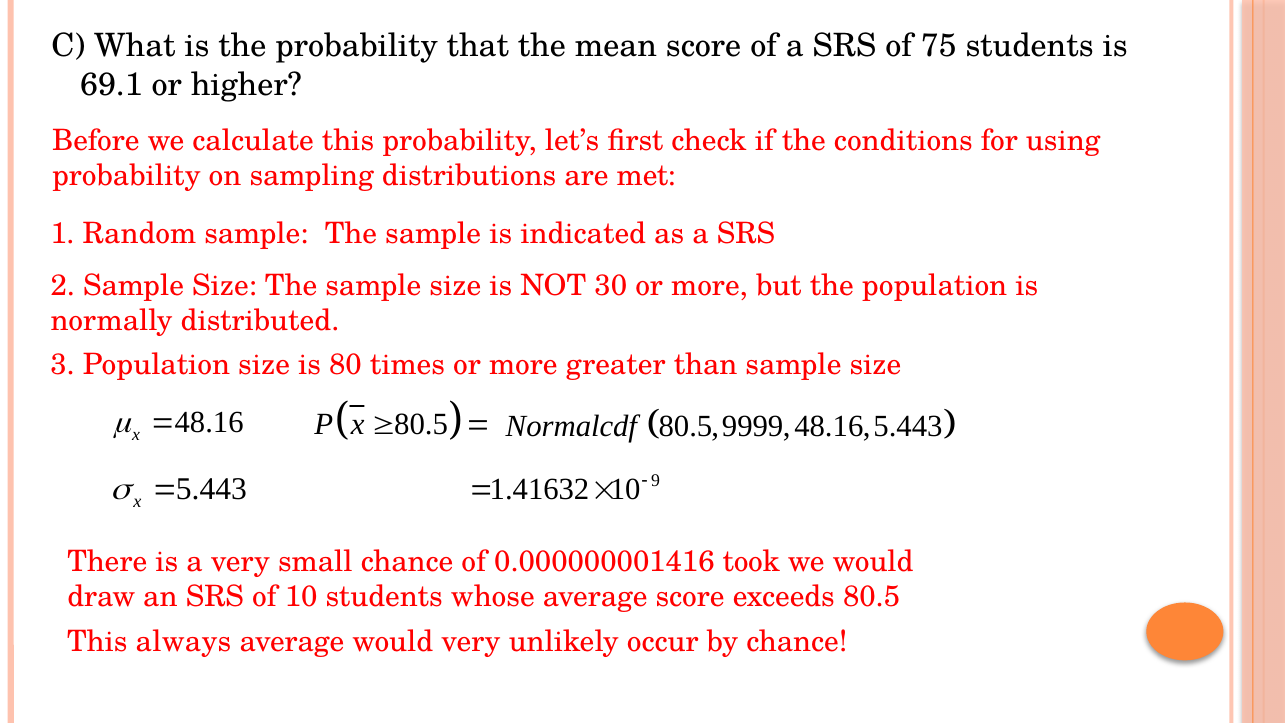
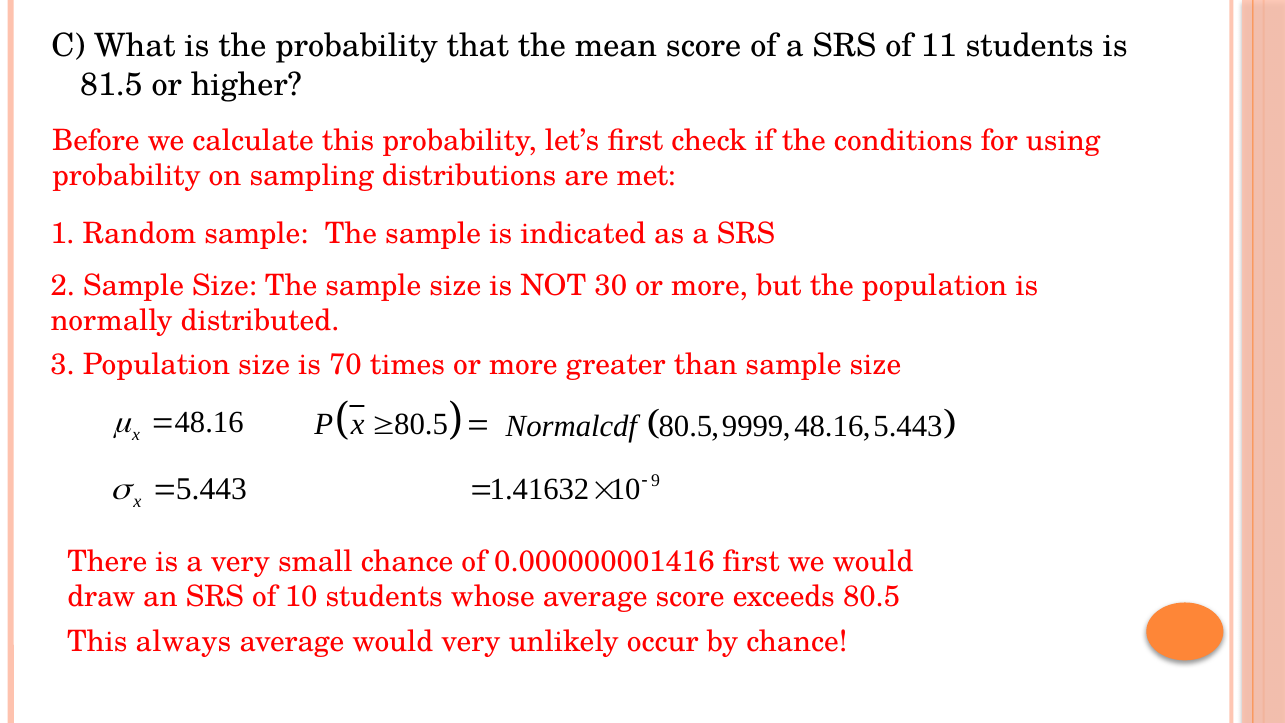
75: 75 -> 11 (939, 46)
69.1: 69.1 -> 81.5 (111, 85)
80: 80 -> 70 (345, 364)
0.000000001416 took: took -> first (751, 561)
